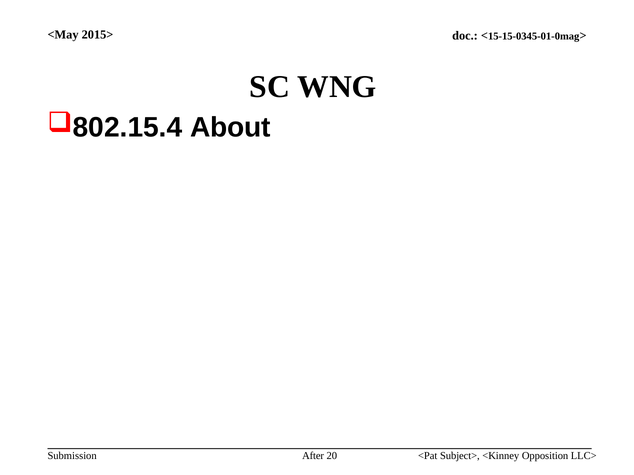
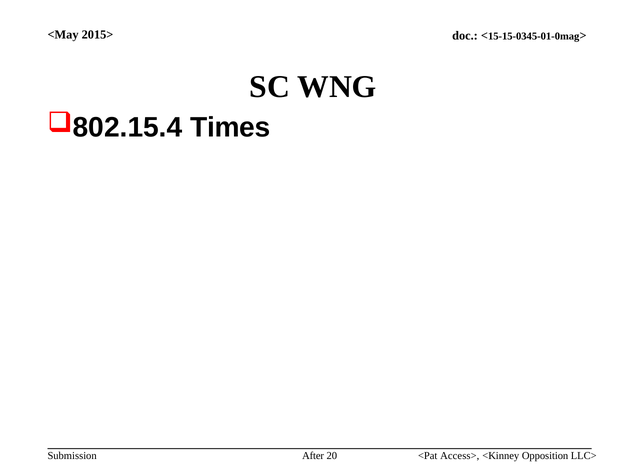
About: About -> Times (230, 128)
Subject>: Subject> -> Access> (460, 456)
